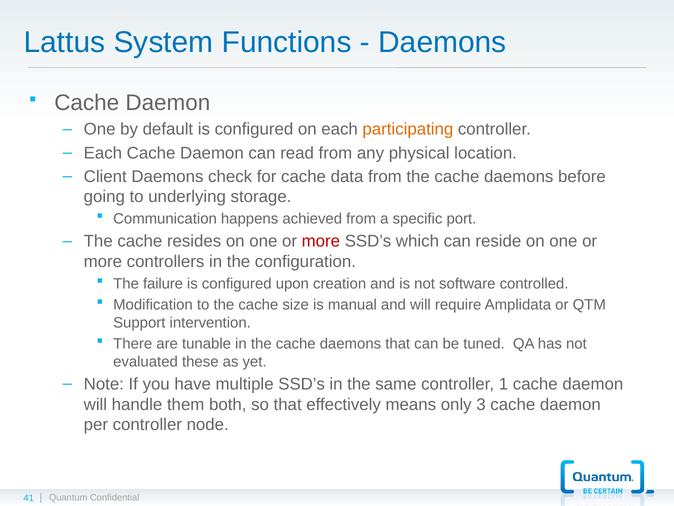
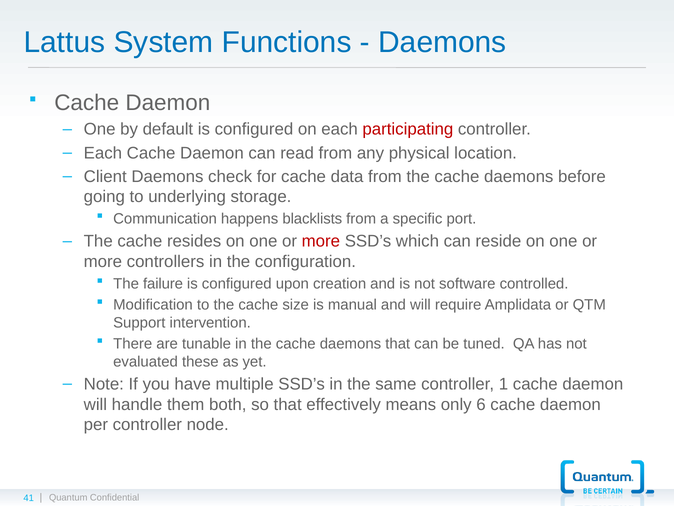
participating colour: orange -> red (408, 129)
achieved: achieved -> blacklists (312, 219)
3: 3 -> 6 (481, 404)
